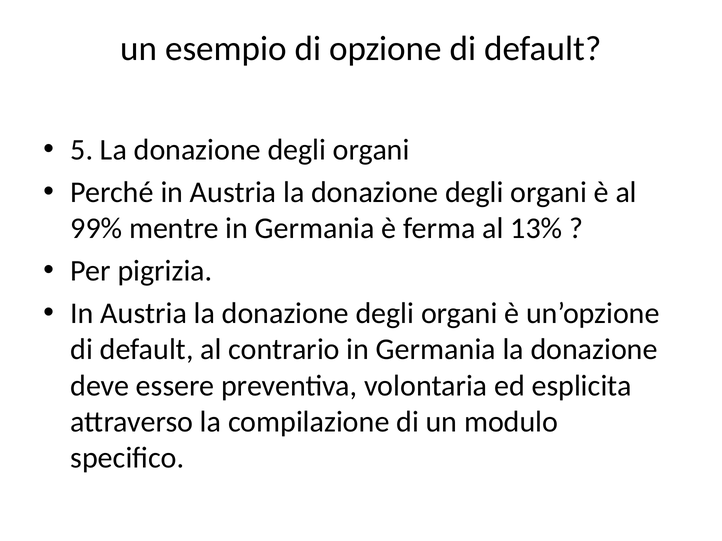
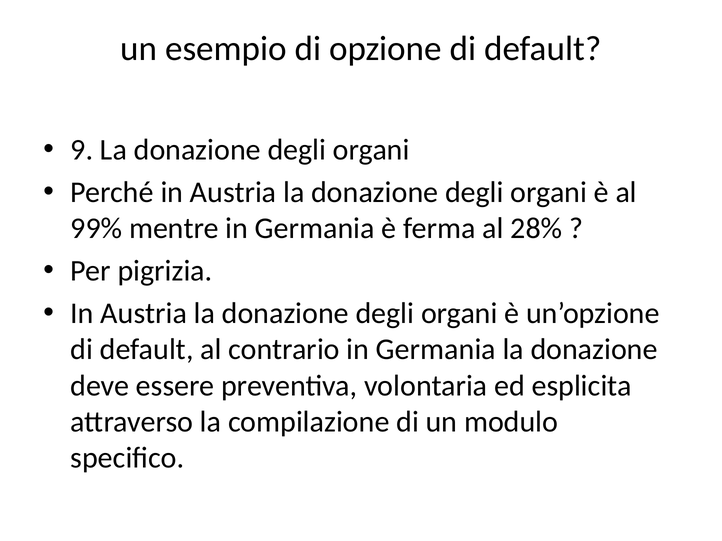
5: 5 -> 9 (82, 150)
13%: 13% -> 28% (536, 229)
